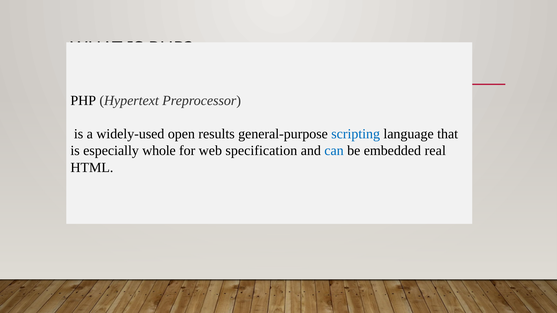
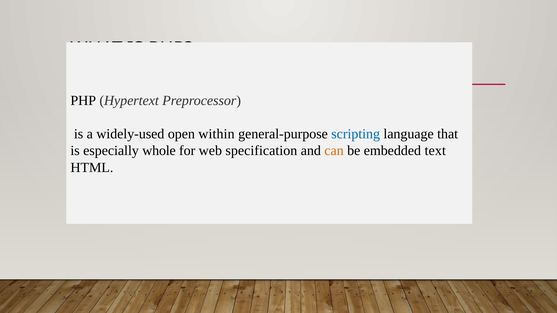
results: results -> within (216, 134)
can colour: blue -> orange (334, 151)
real: real -> text (435, 151)
